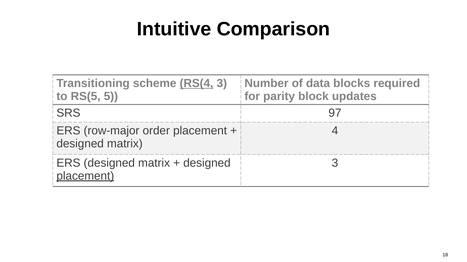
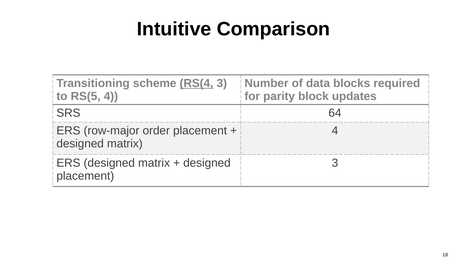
RS(5 5: 5 -> 4 (111, 97)
97: 97 -> 64 (335, 113)
placement underline: present -> none (85, 176)
